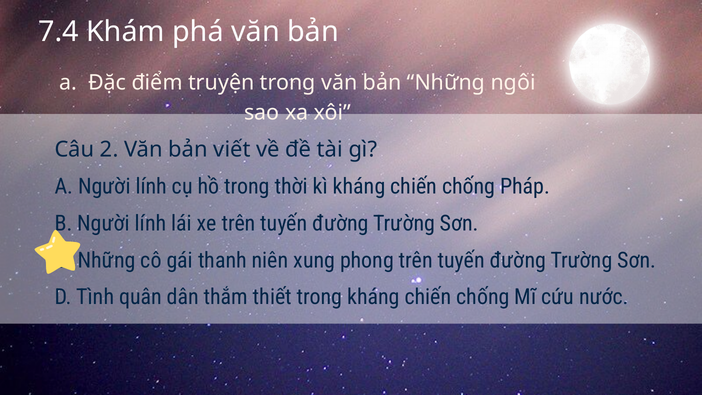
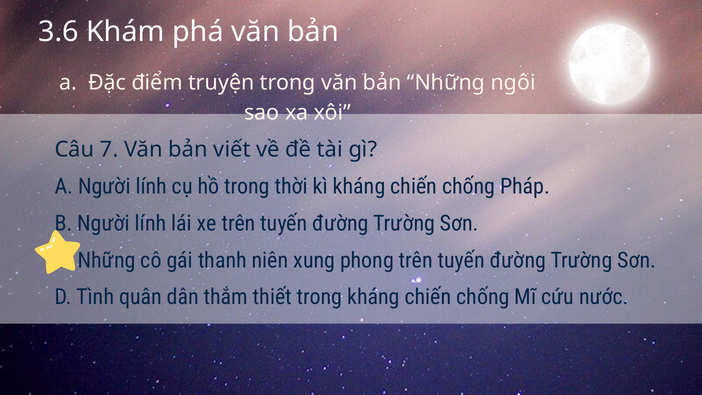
7.4: 7.4 -> 3.6 (58, 32)
2: 2 -> 7 (109, 150)
